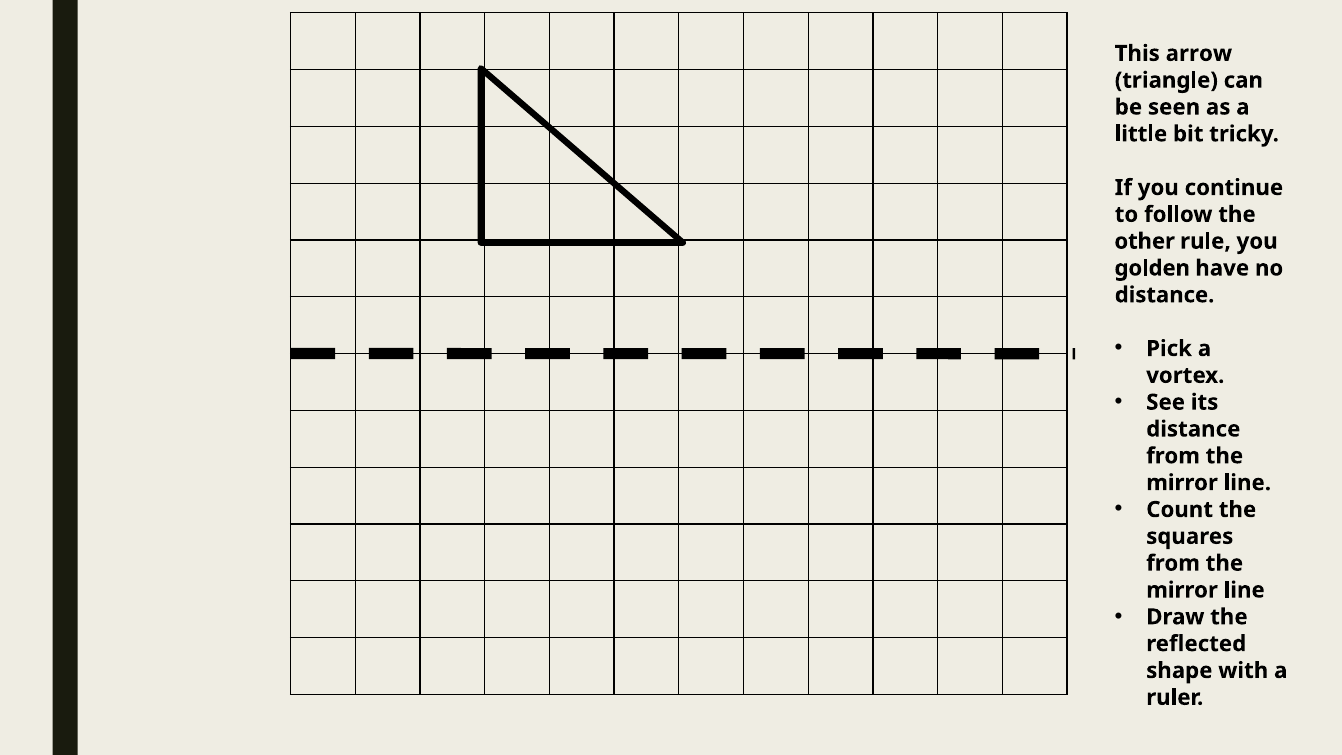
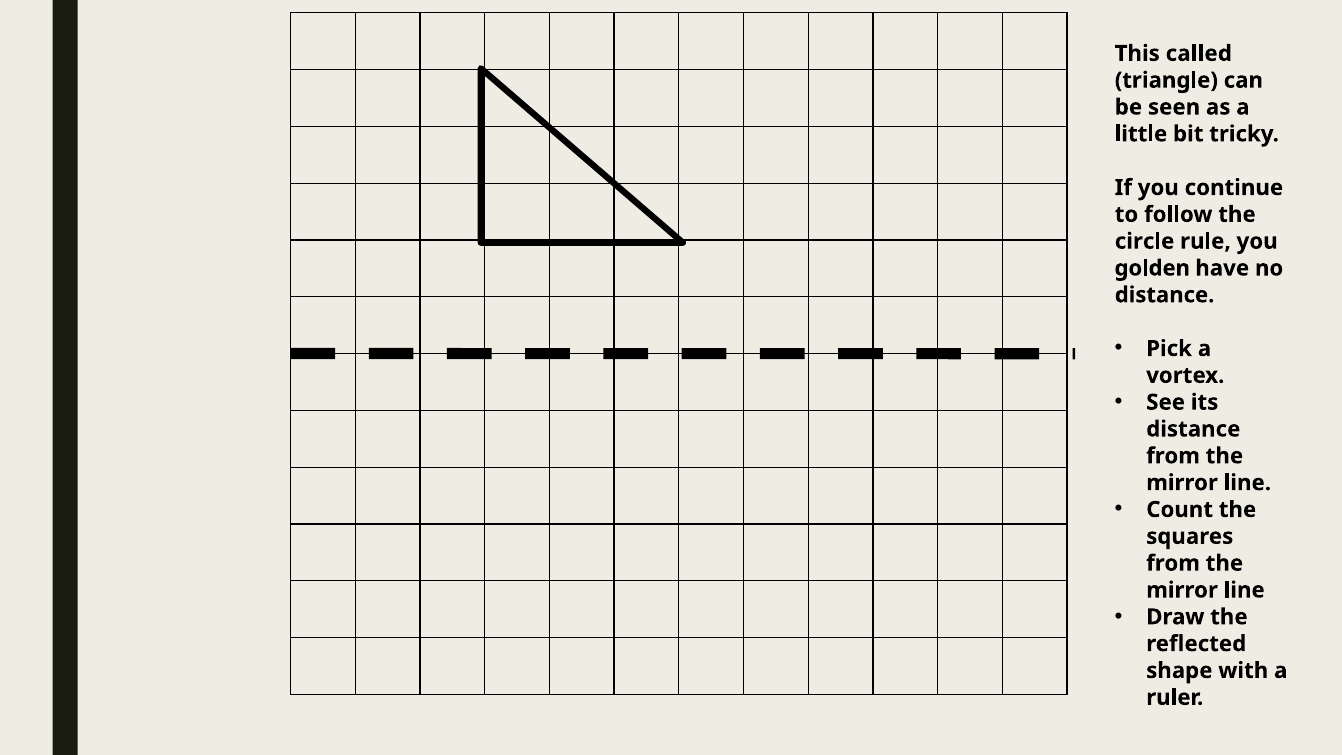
arrow: arrow -> called (1199, 53)
other: other -> circle (1145, 241)
